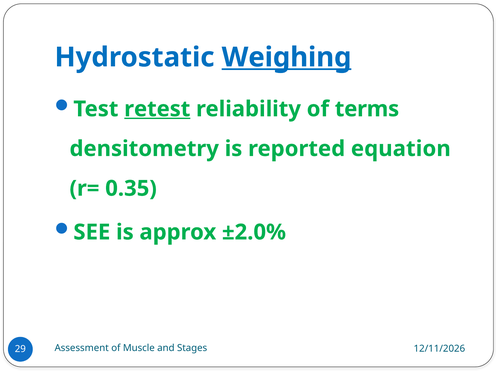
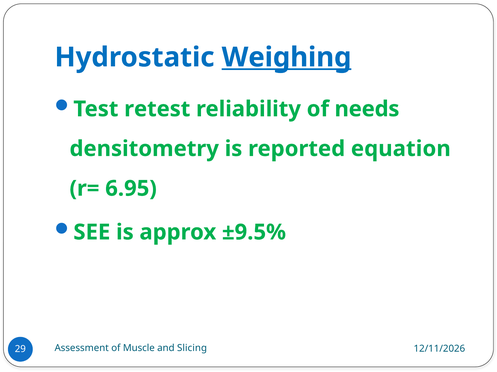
retest underline: present -> none (157, 109)
terms: terms -> needs (367, 109)
0.35: 0.35 -> 6.95 (131, 189)
±2.0%: ±2.0% -> ±9.5% (254, 233)
Stages: Stages -> Slicing (192, 349)
